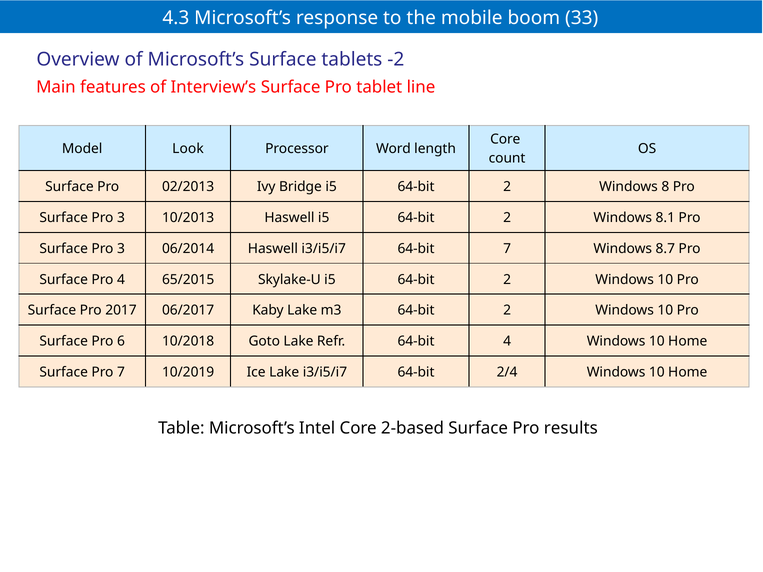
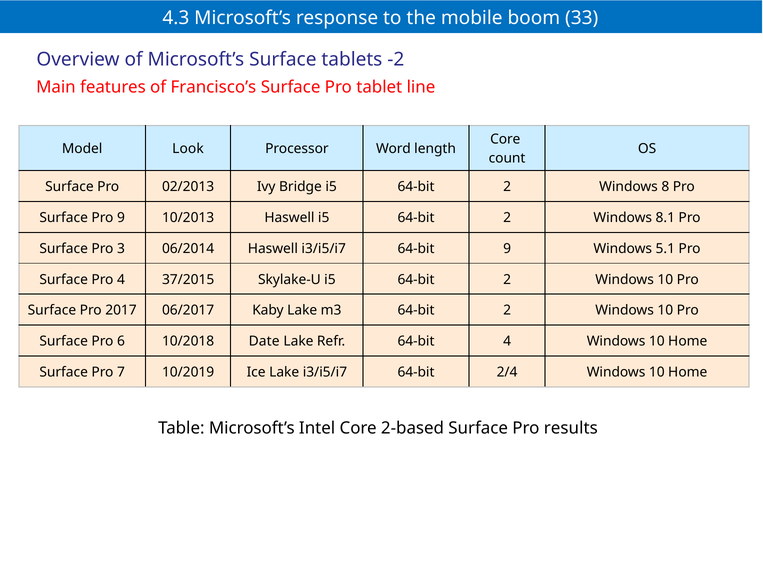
Interview’s: Interview’s -> Francisco’s (213, 87)
3: 3 -> 9 (121, 218)
64-bit 7: 7 -> 9 (507, 249)
8.7: 8.7 -> 5.1 (665, 249)
65/2015: 65/2015 -> 37/2015 (188, 280)
Goto: Goto -> Date (264, 341)
